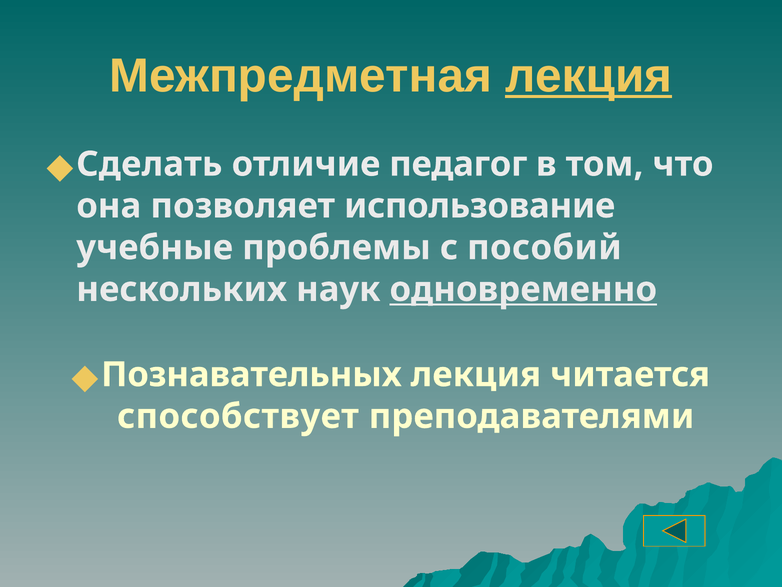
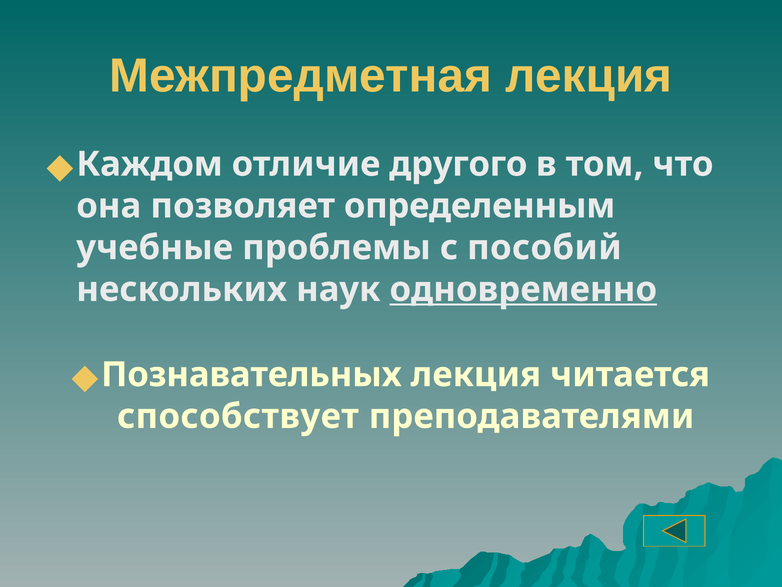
лекция underline: present -> none (589, 76)
Сделать: Сделать -> Каждом (150, 164)
педагог: педагог -> другого (458, 164)
использование: использование -> определенным (480, 206)
